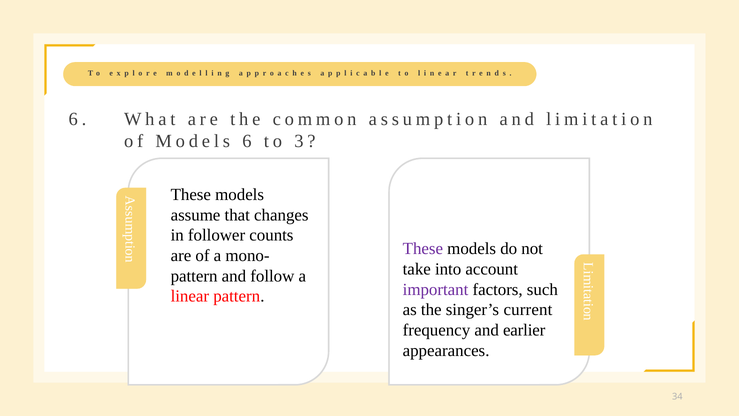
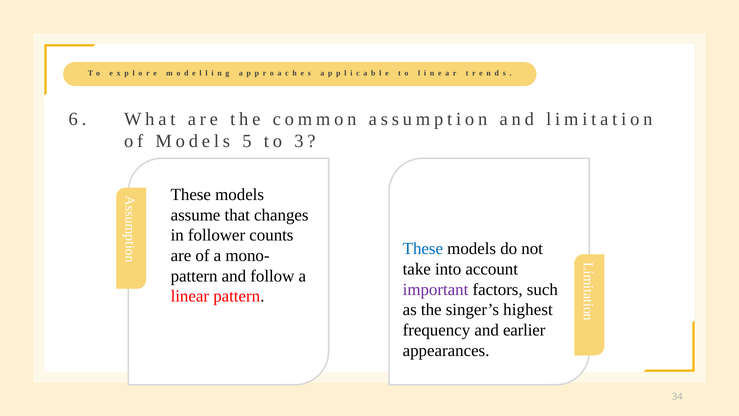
Models 6: 6 -> 5 (247, 141)
These colour: purple -> blue (423, 249)
current: current -> highest (528, 310)
